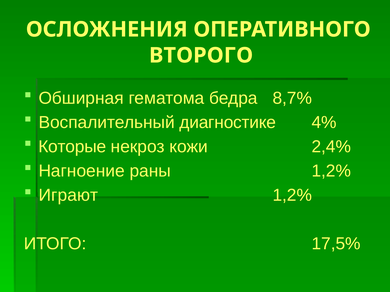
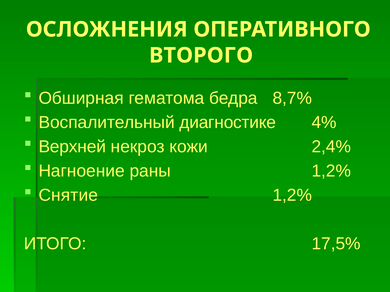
Которые: Которые -> Верхней (72, 147)
Играют: Играют -> Снятие (68, 195)
